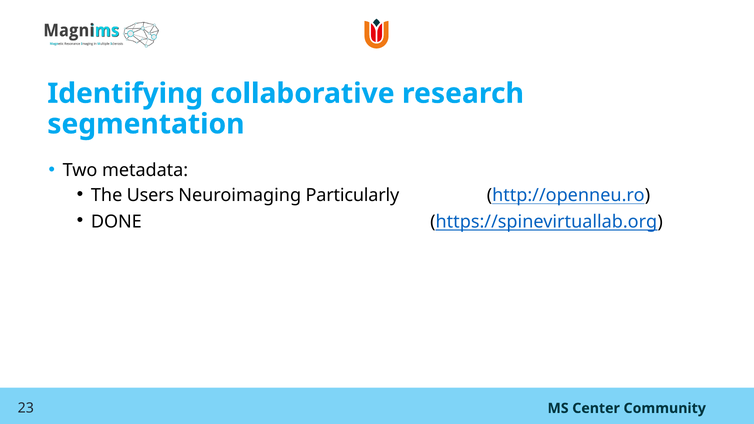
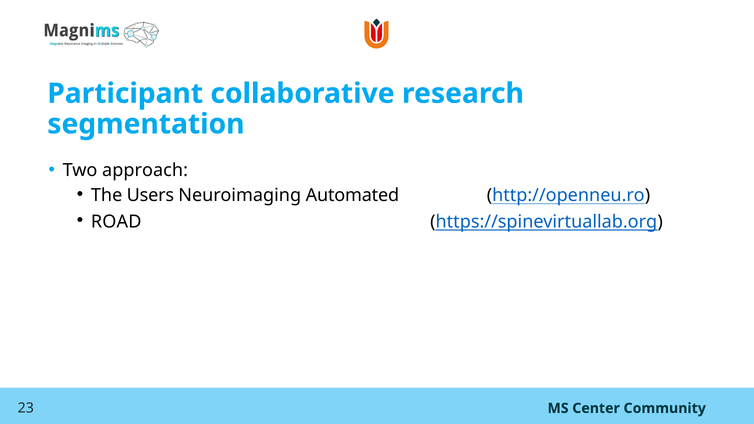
Identifying: Identifying -> Participant (125, 94)
metadata: metadata -> approach (145, 170)
Particularly: Particularly -> Automated (352, 196)
DONE: DONE -> ROAD (116, 222)
